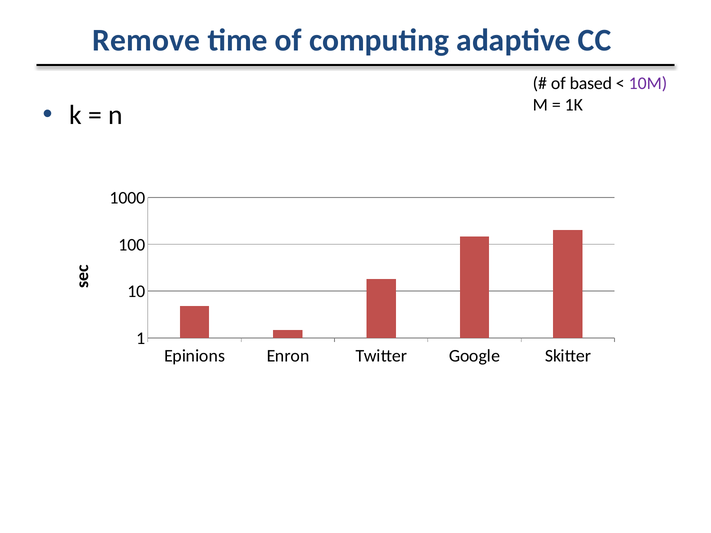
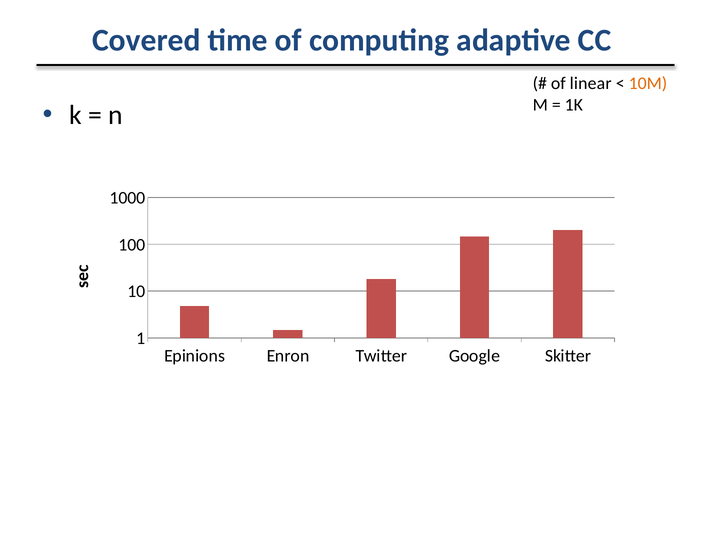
Remove: Remove -> Covered (146, 40)
based: based -> linear (591, 83)
10M colour: purple -> orange (648, 83)
